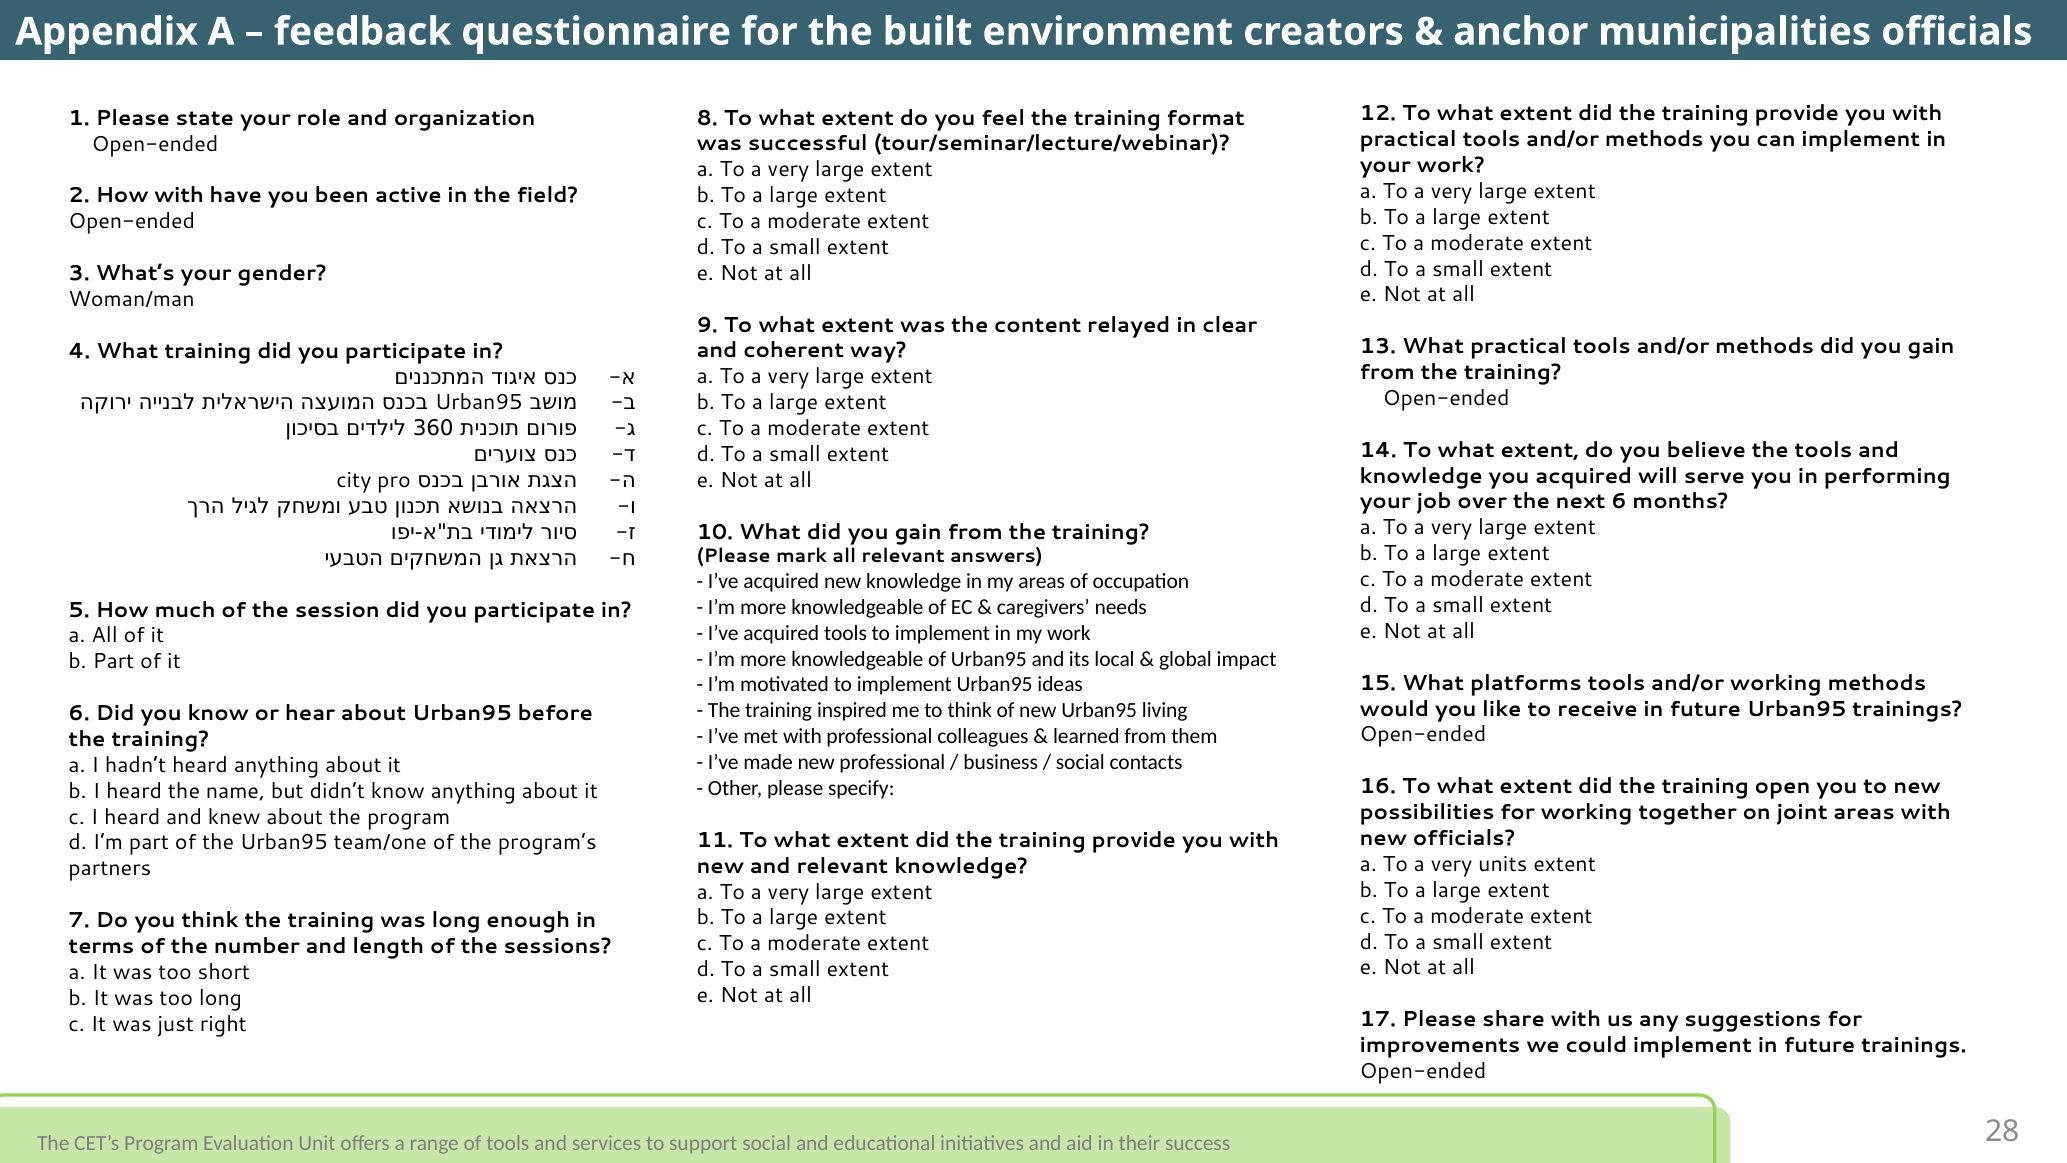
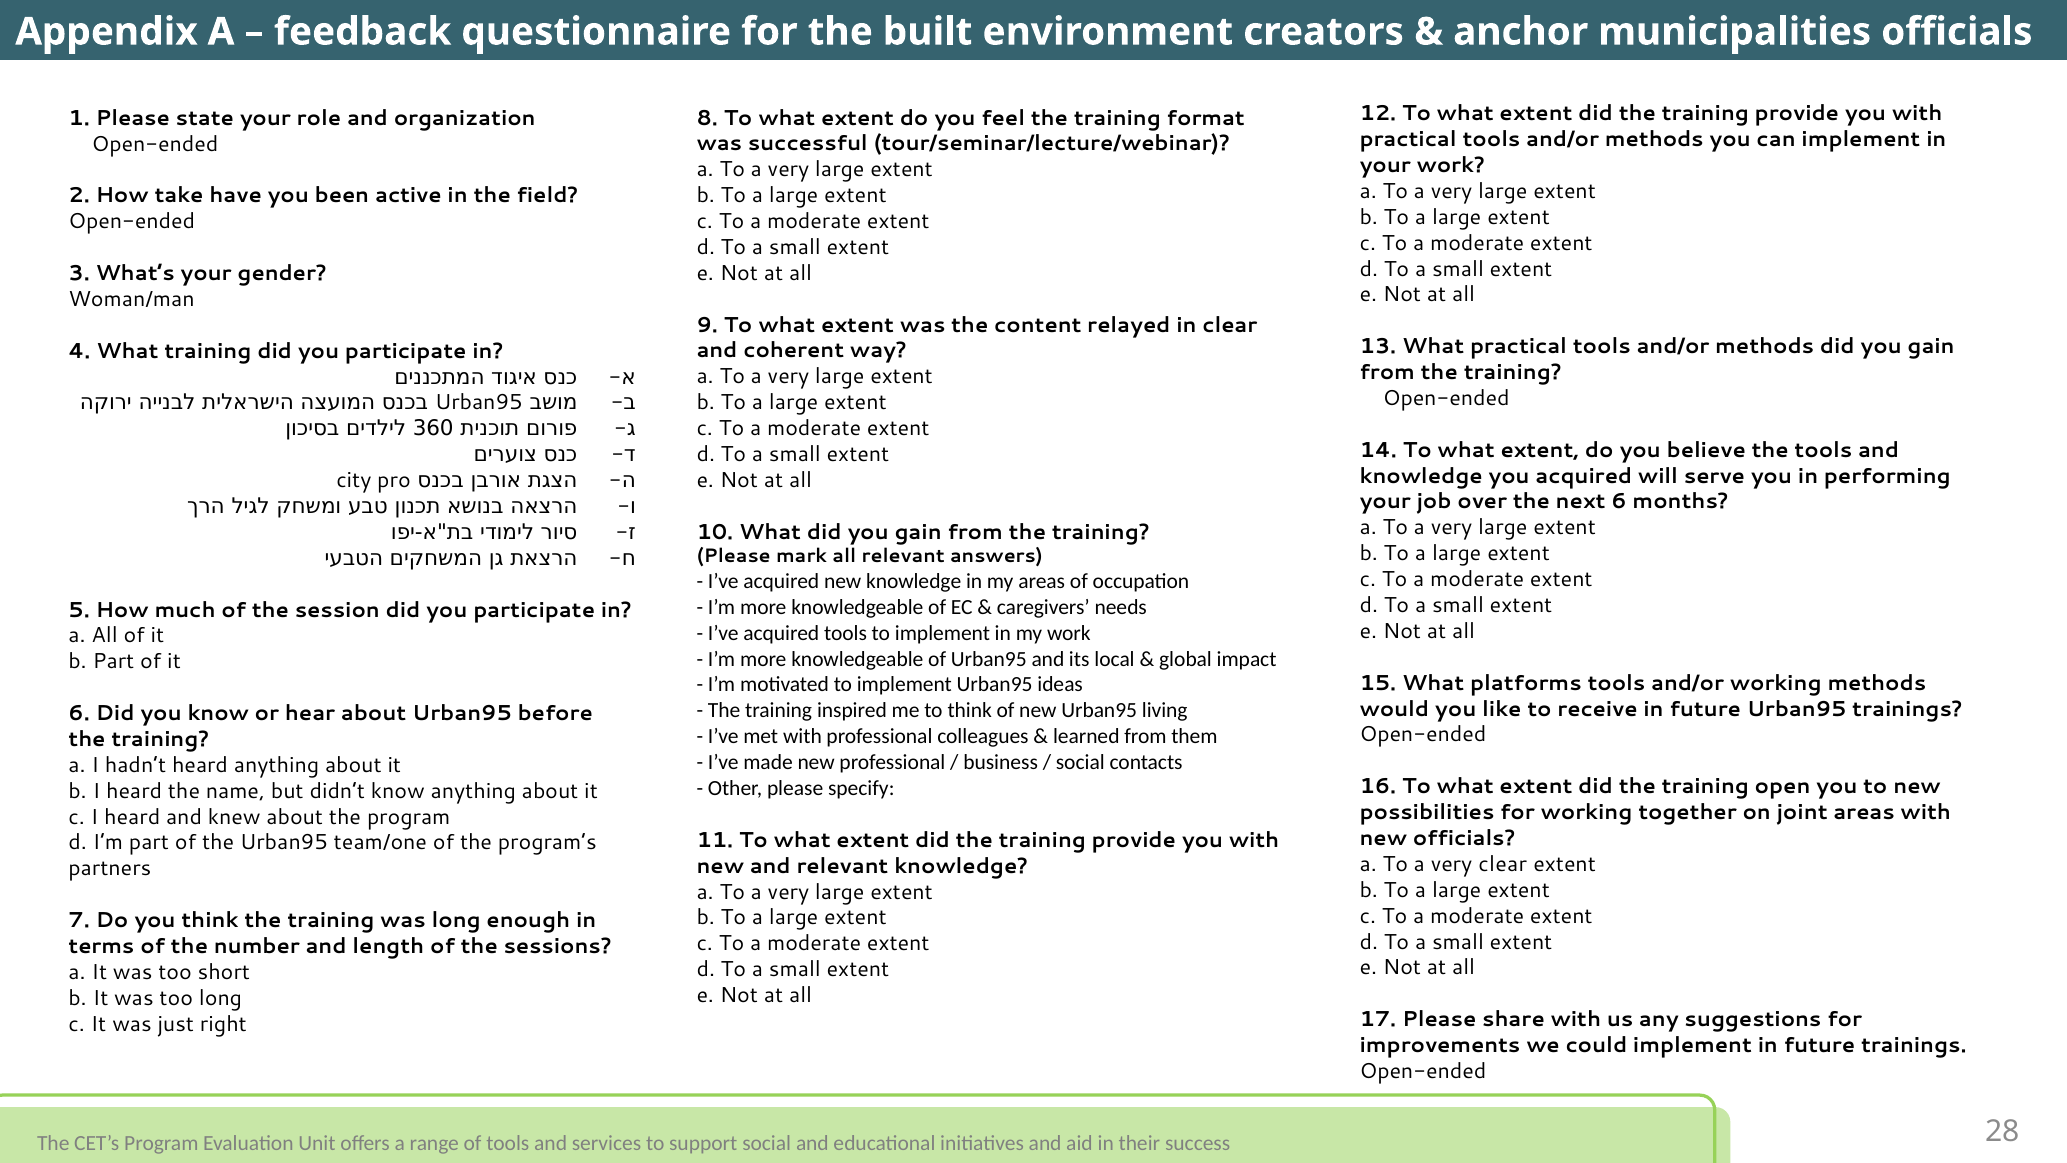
How with: with -> take (179, 196)
very units: units -> clear (1503, 864)
